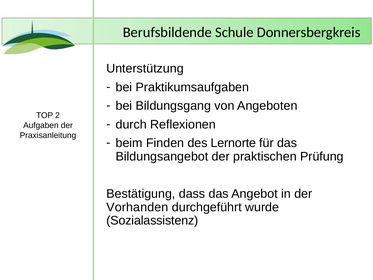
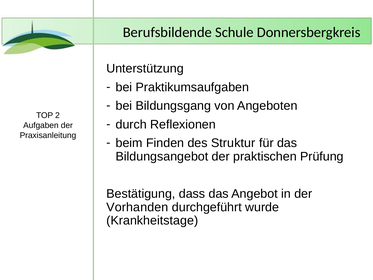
Lernorte: Lernorte -> Struktur (233, 143)
Sozialassistenz: Sozialassistenz -> Krankheitstage (152, 220)
